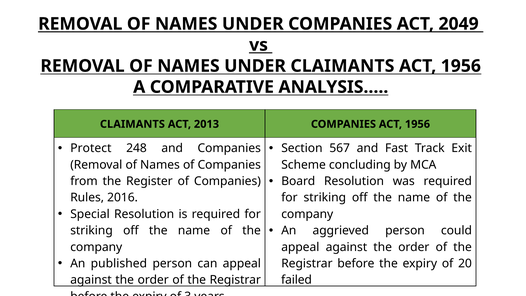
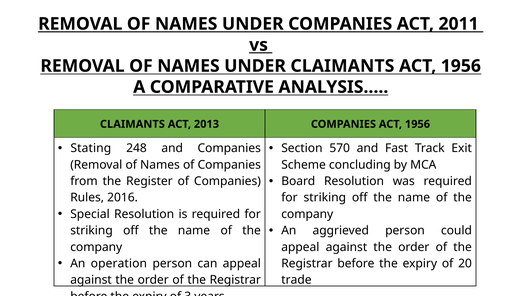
2049: 2049 -> 2011 (459, 24)
Protect: Protect -> Stating (91, 148)
567: 567 -> 570 (340, 148)
published: published -> operation (119, 263)
failed: failed -> trade (296, 280)
